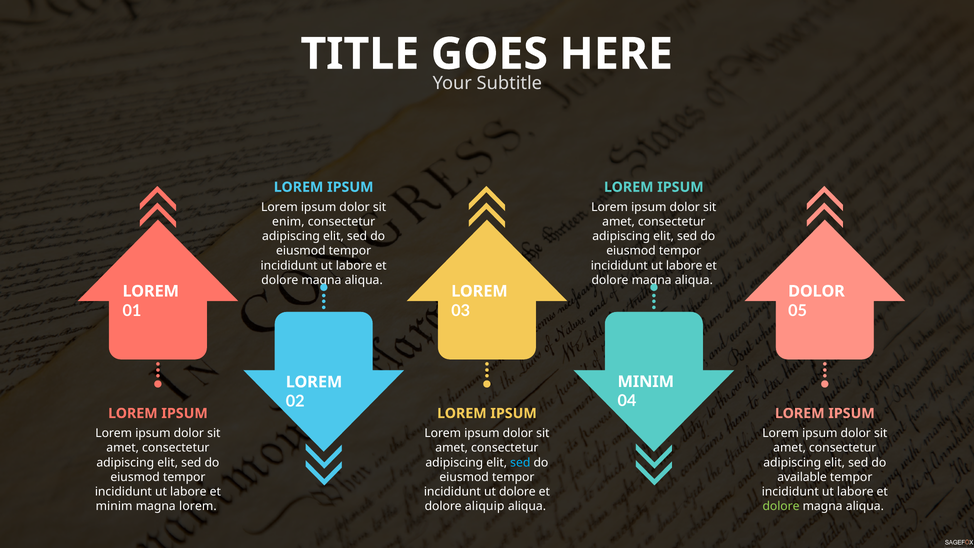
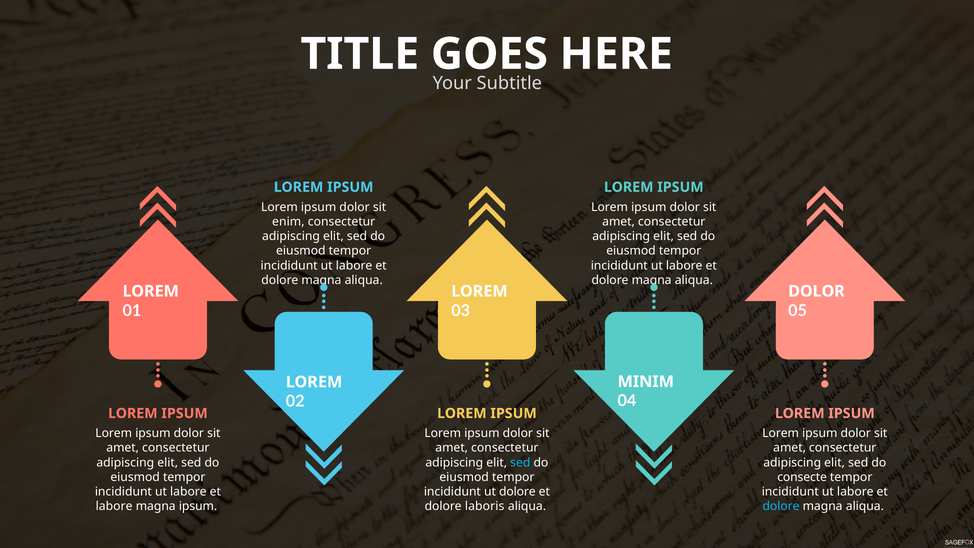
available: available -> consecte (802, 477)
minim: minim -> labore (114, 506)
magna lorem: lorem -> ipsum (198, 506)
aliquip: aliquip -> laboris (485, 506)
dolore colour: light green -> light blue (781, 506)
